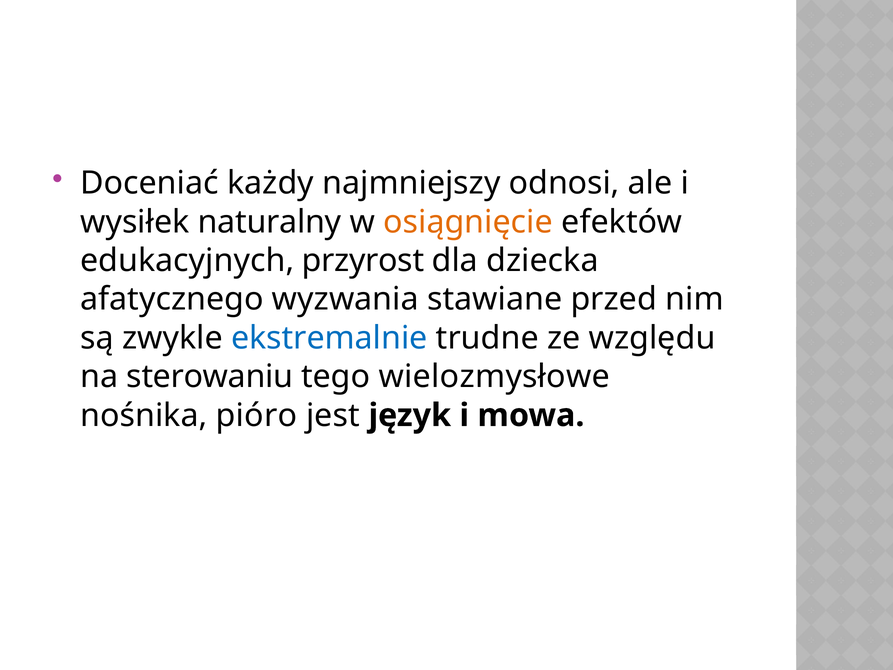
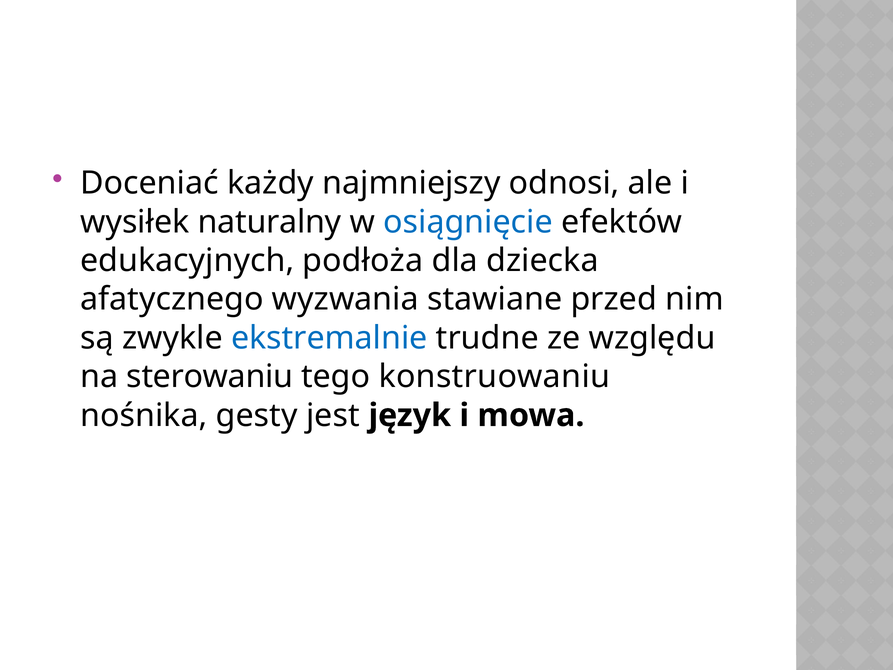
osiągnięcie colour: orange -> blue (468, 222)
przyrost: przyrost -> podłoża (363, 261)
wielozmysłowe: wielozmysłowe -> konstruowaniu (494, 377)
pióro: pióro -> gesty (257, 415)
